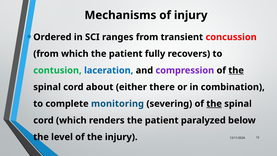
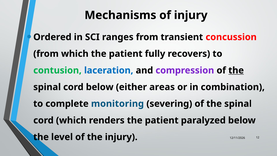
cord about: about -> below (100, 87)
there: there -> areas (162, 87)
the underline: present -> none (214, 104)
